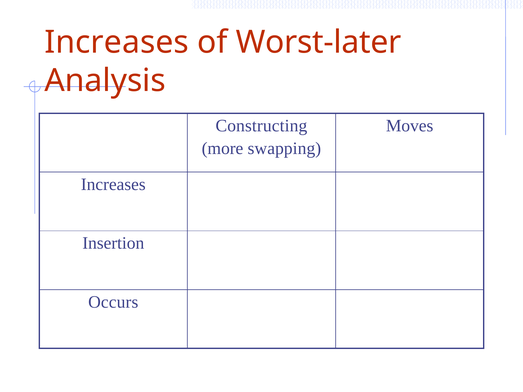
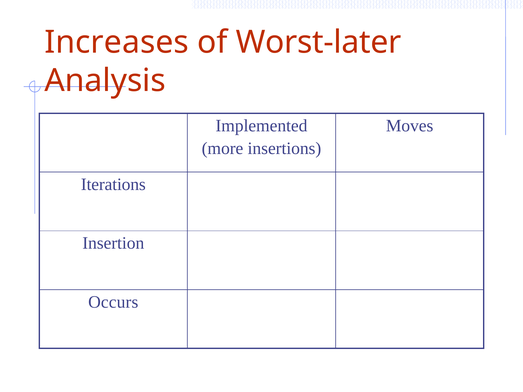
Constructing: Constructing -> Implemented (261, 126)
swapping: swapping -> insertions (284, 148)
Increases: Increases -> Iterations (113, 185)
